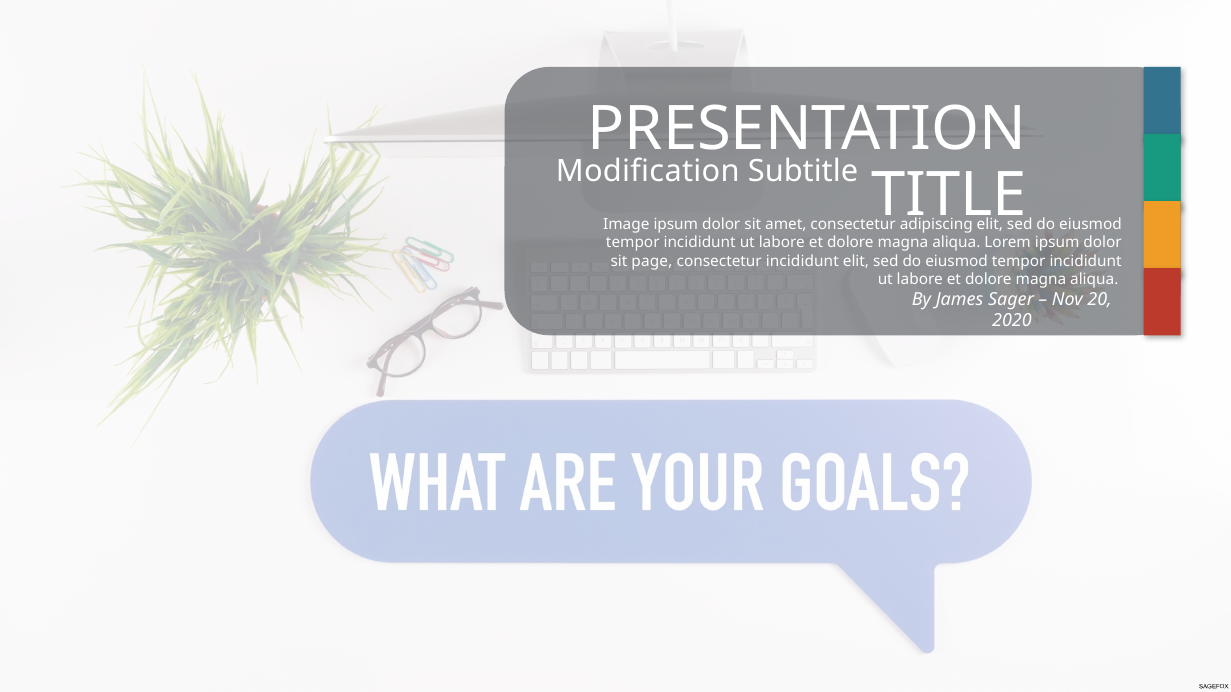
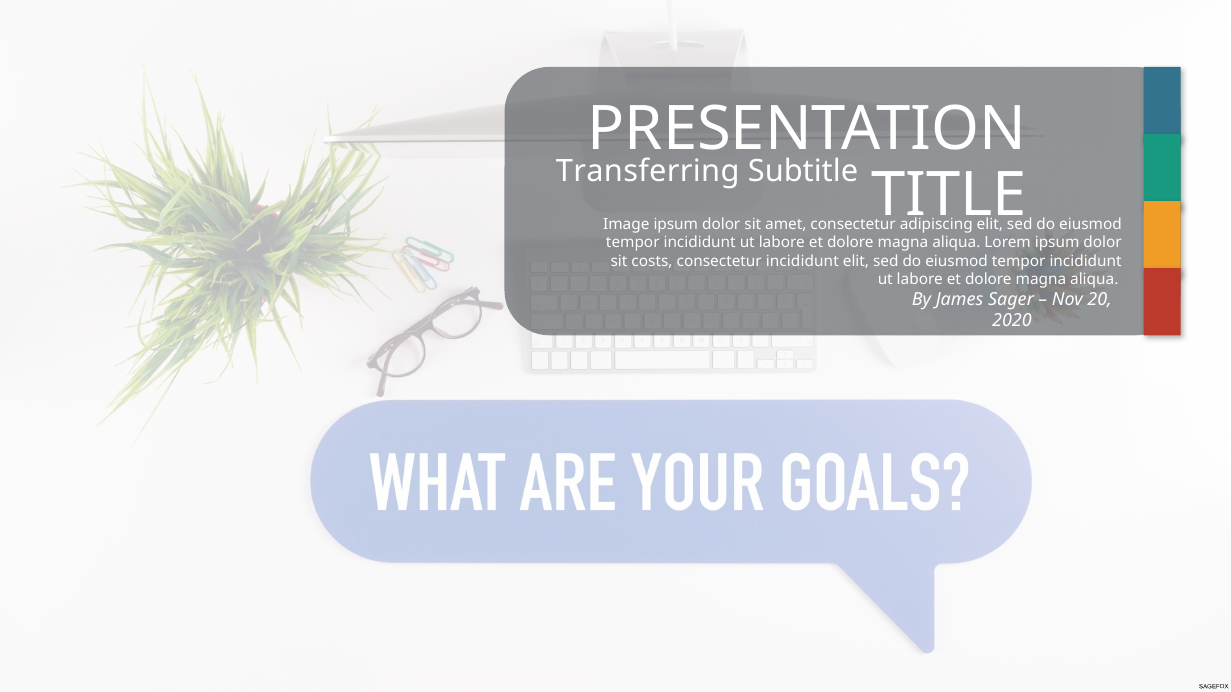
Modification: Modification -> Transferring (648, 171)
page: page -> costs (652, 261)
